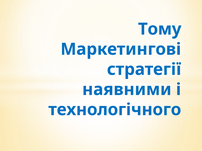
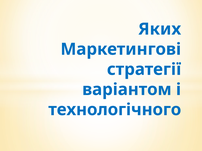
Тому: Тому -> Яких (160, 29)
наявними: наявними -> варіантом (127, 90)
